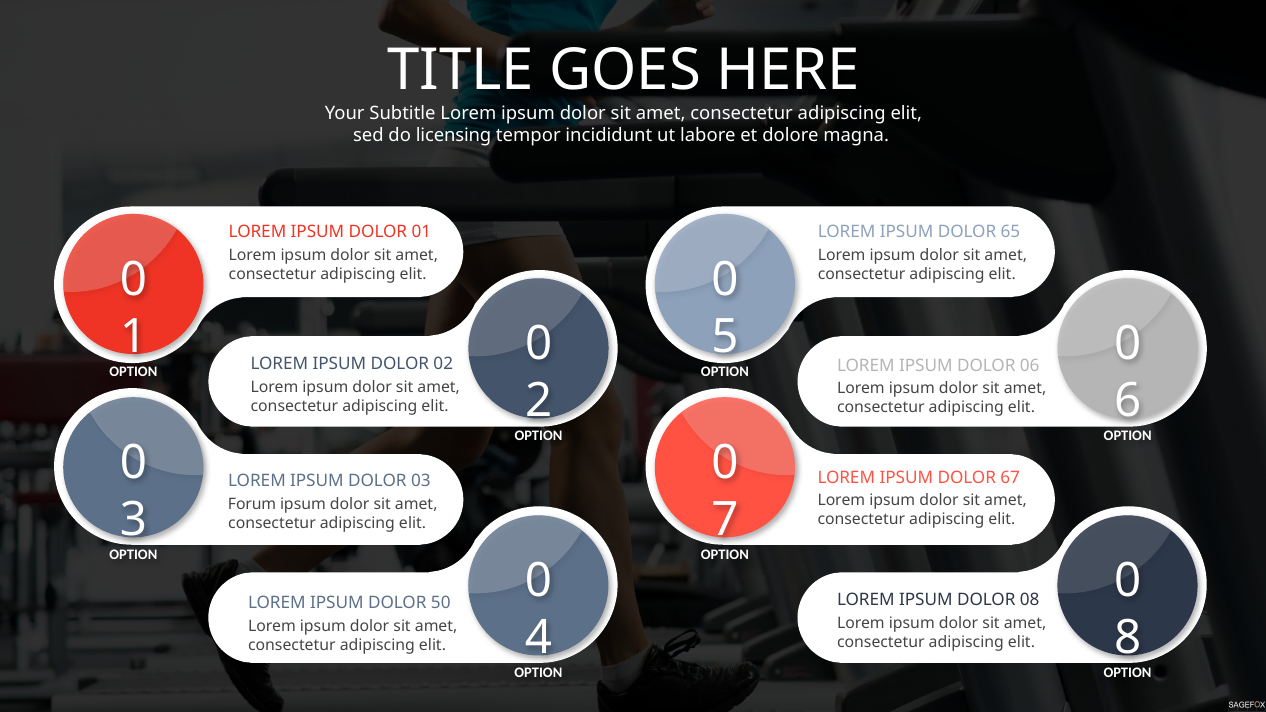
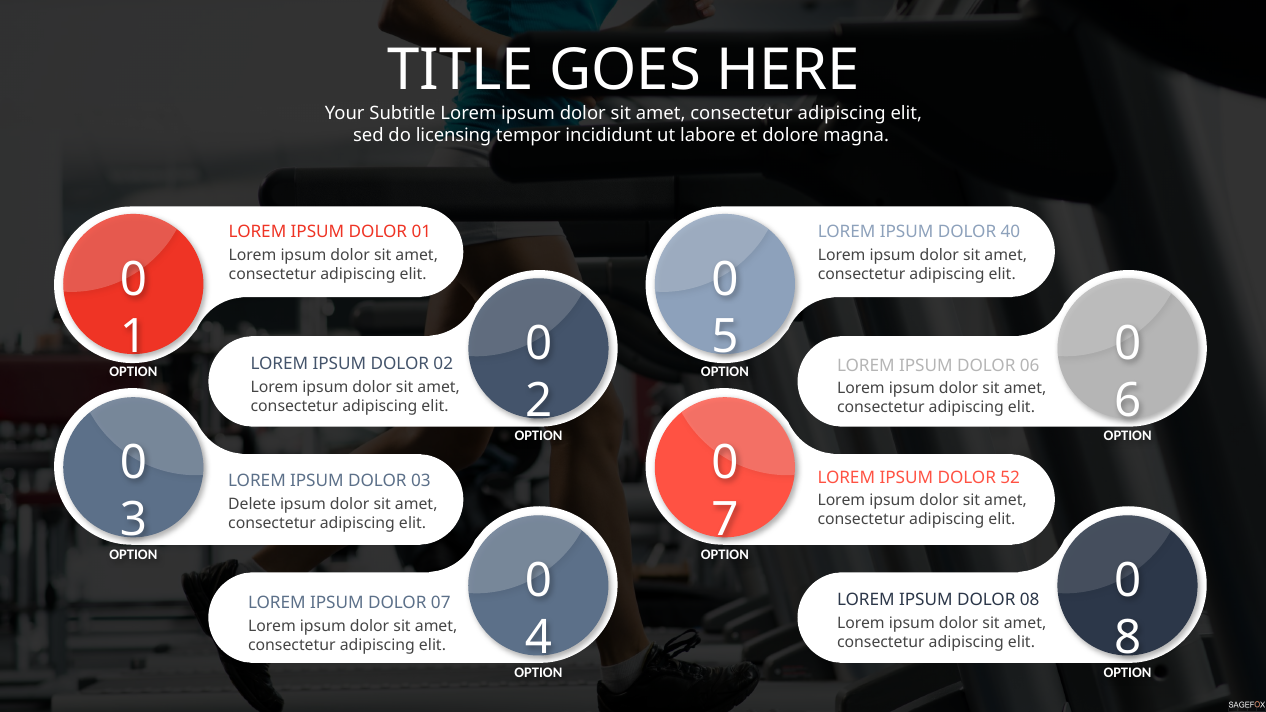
65: 65 -> 40 (1010, 232)
67: 67 -> 52 (1010, 478)
Forum: Forum -> Delete (252, 504)
50: 50 -> 07 (441, 603)
